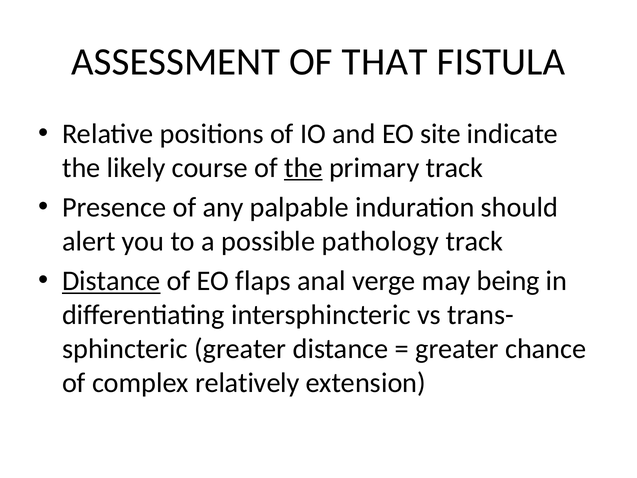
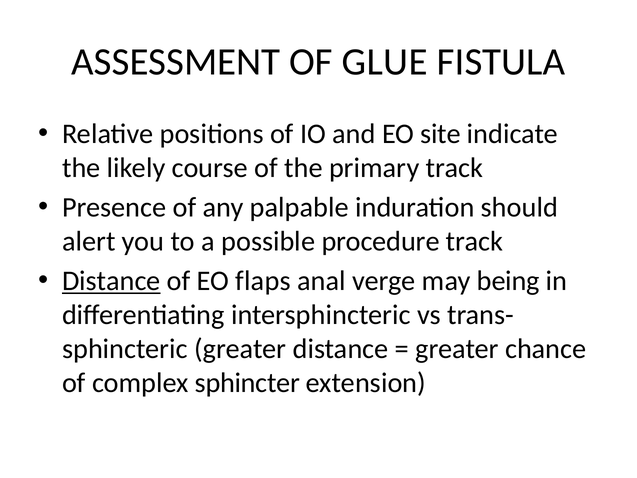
THAT: THAT -> GLUE (385, 62)
the underline: present -> none (303, 168)
pathology: pathology -> procedure (381, 241)
relatively: relatively -> sphincter (247, 383)
